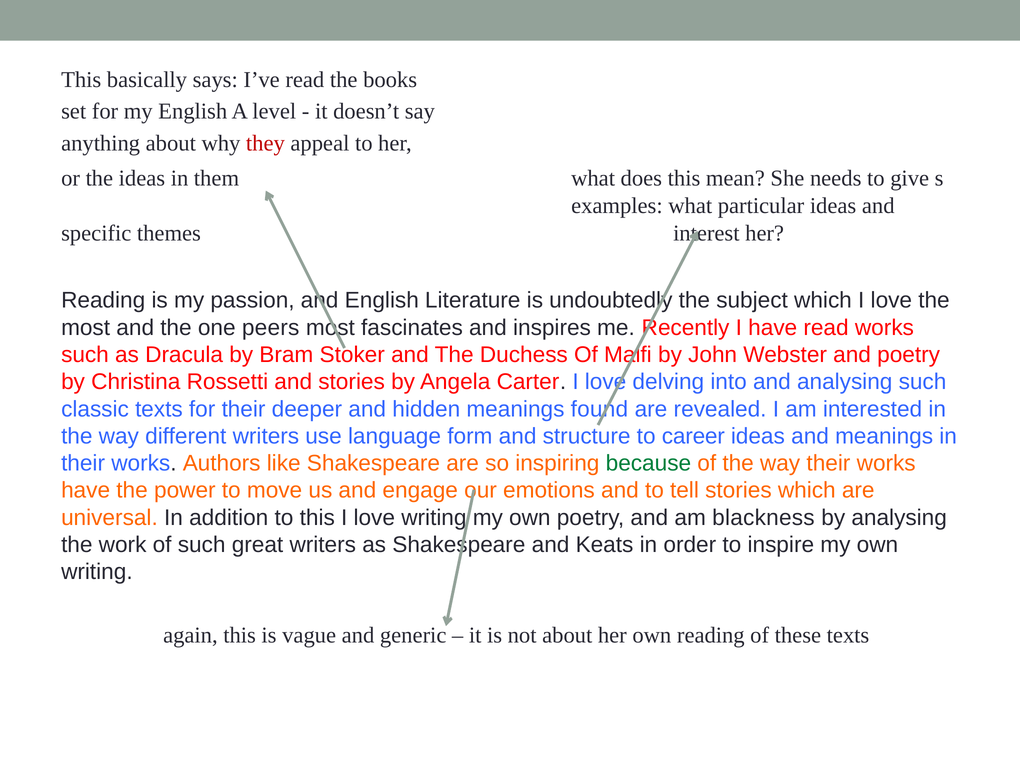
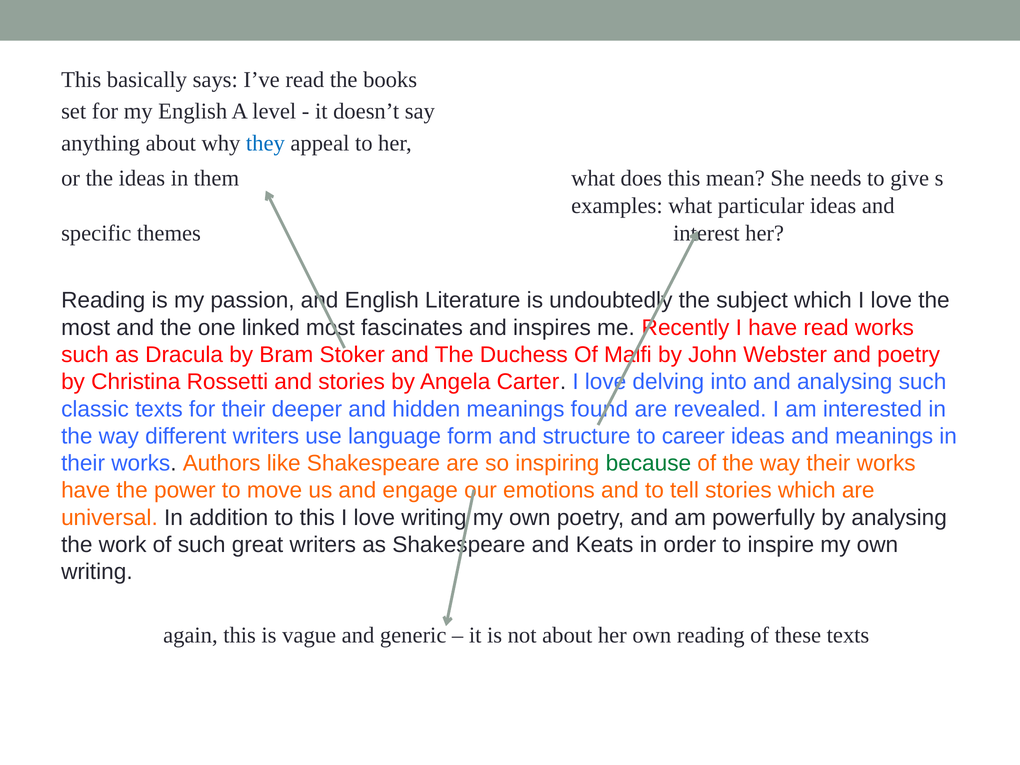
they colour: red -> blue (265, 143)
peers: peers -> linked (271, 328)
blackness: blackness -> powerfully (763, 518)
